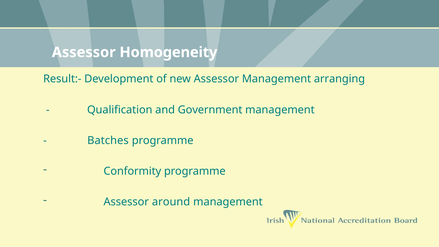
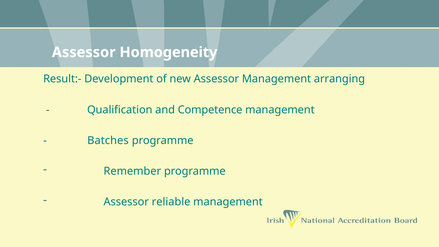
Government: Government -> Competence (210, 110)
Conformity: Conformity -> Remember (132, 171)
around: around -> reliable (171, 202)
